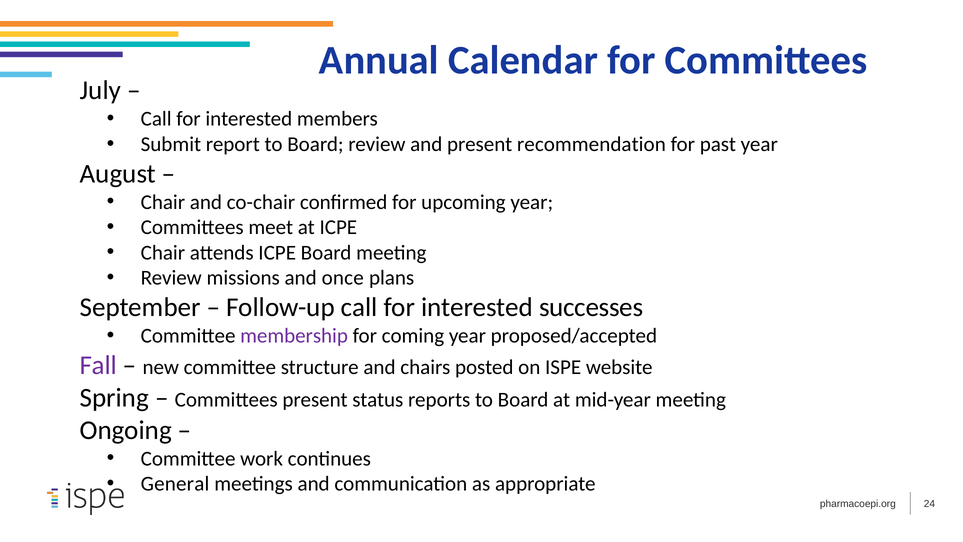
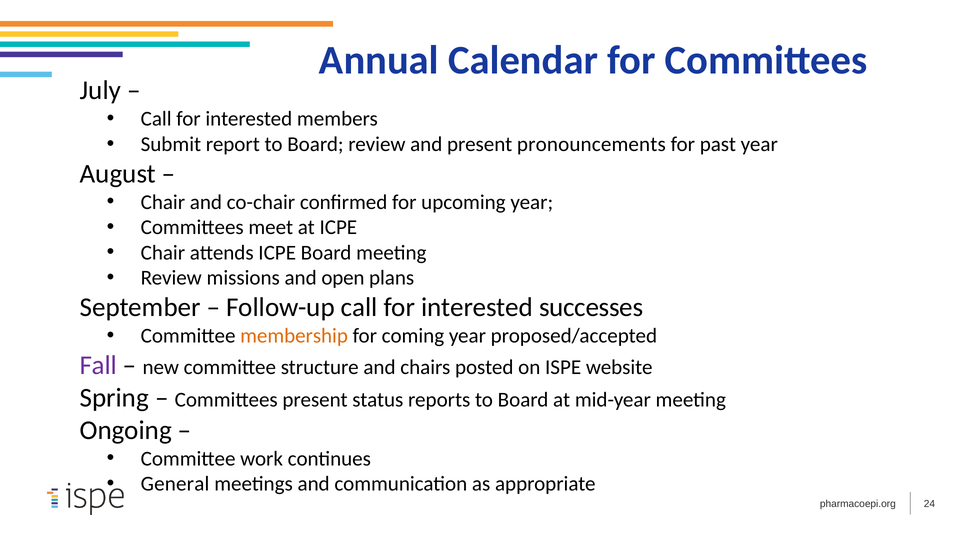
recommendation: recommendation -> pronouncements (591, 144)
once: once -> open (343, 278)
membership colour: purple -> orange (294, 336)
